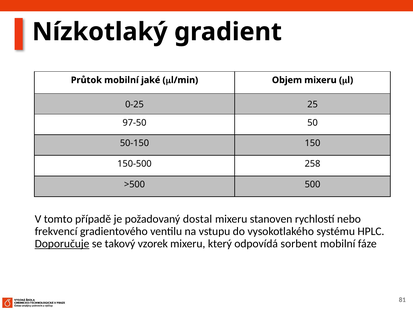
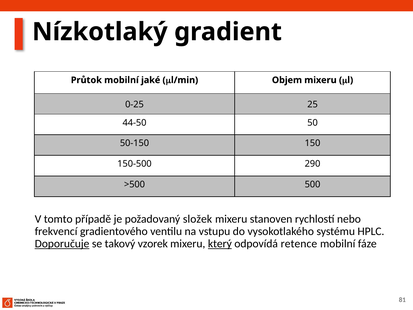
97-50: 97-50 -> 44-50 (134, 123)
258: 258 -> 290 (313, 164)
dostal: dostal -> složek (198, 219)
který underline: none -> present (220, 244)
sorbent: sorbent -> retence (299, 244)
